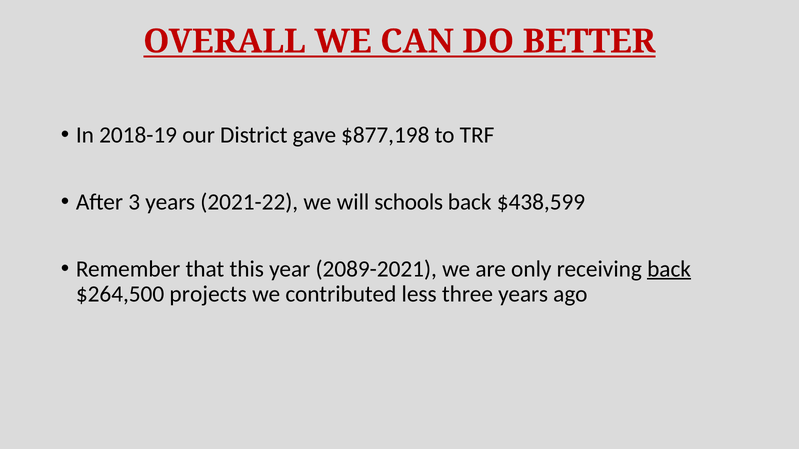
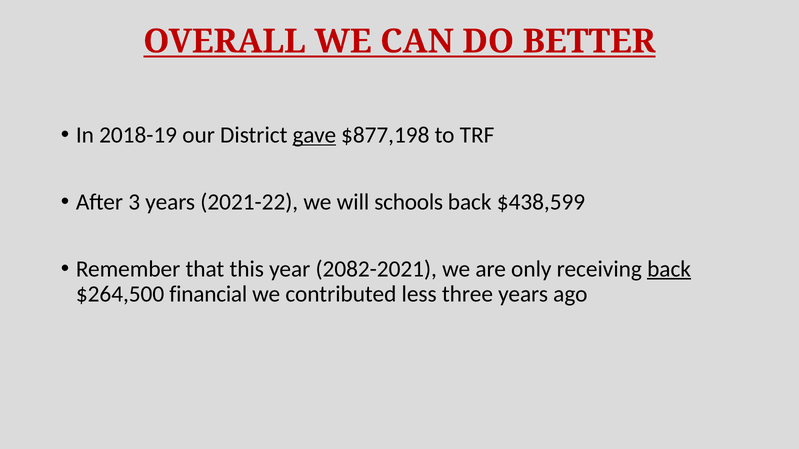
gave underline: none -> present (314, 135)
2089-2021: 2089-2021 -> 2082-2021 (376, 269)
projects: projects -> financial (208, 294)
